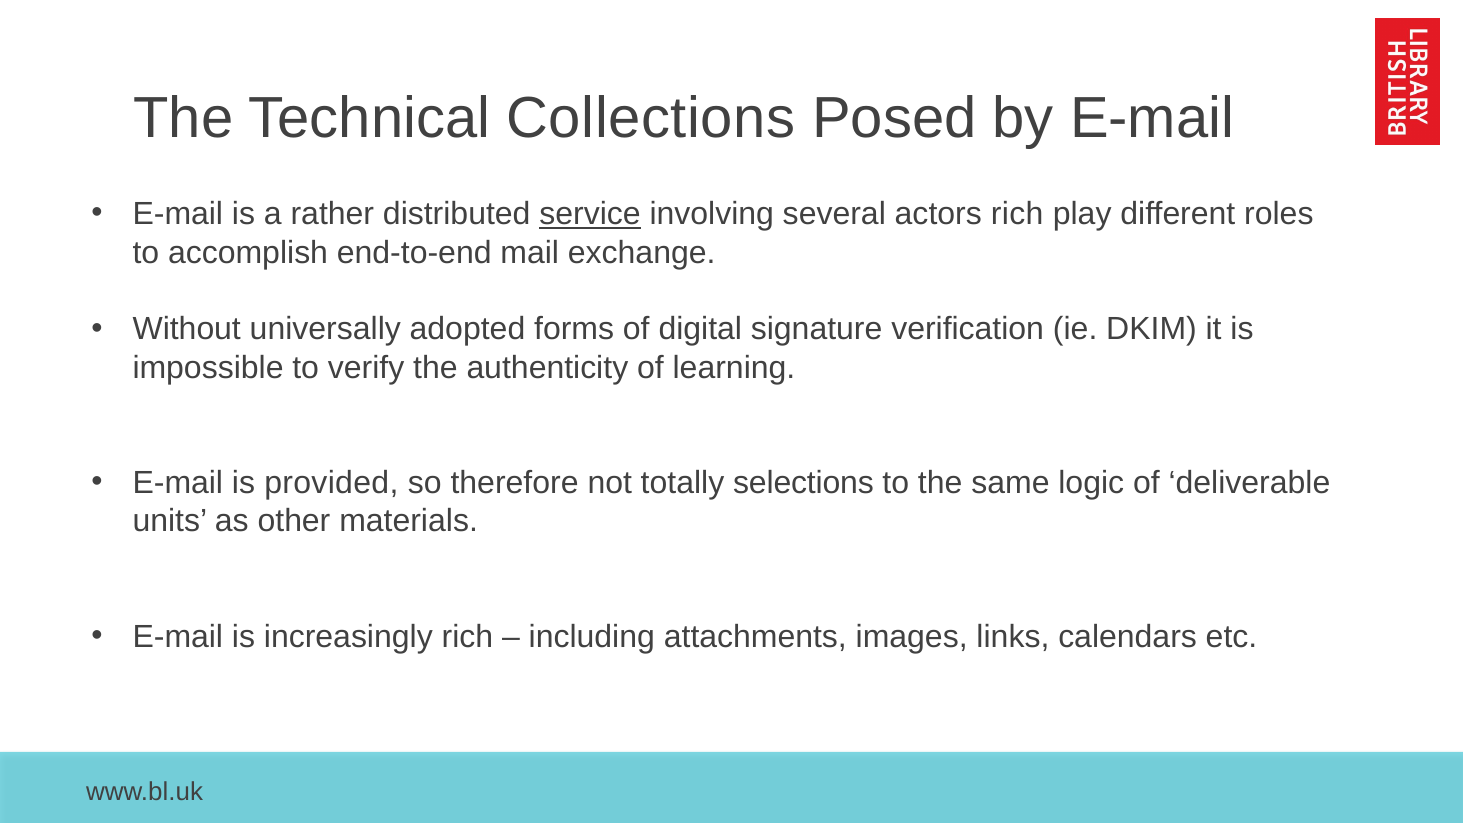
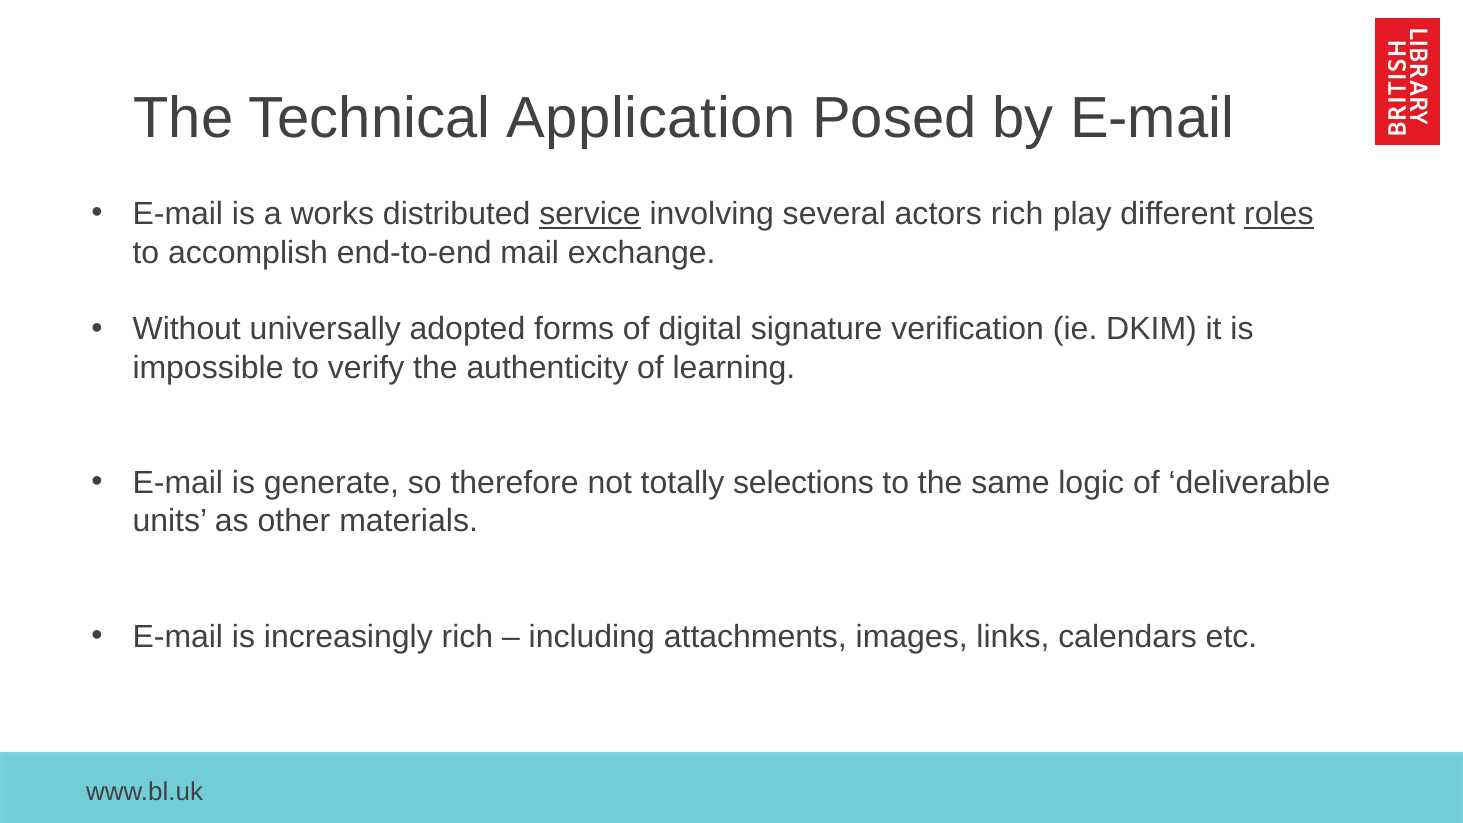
Collections: Collections -> Application (651, 119)
rather: rather -> works (332, 214)
roles underline: none -> present (1279, 214)
provided: provided -> generate (332, 483)
